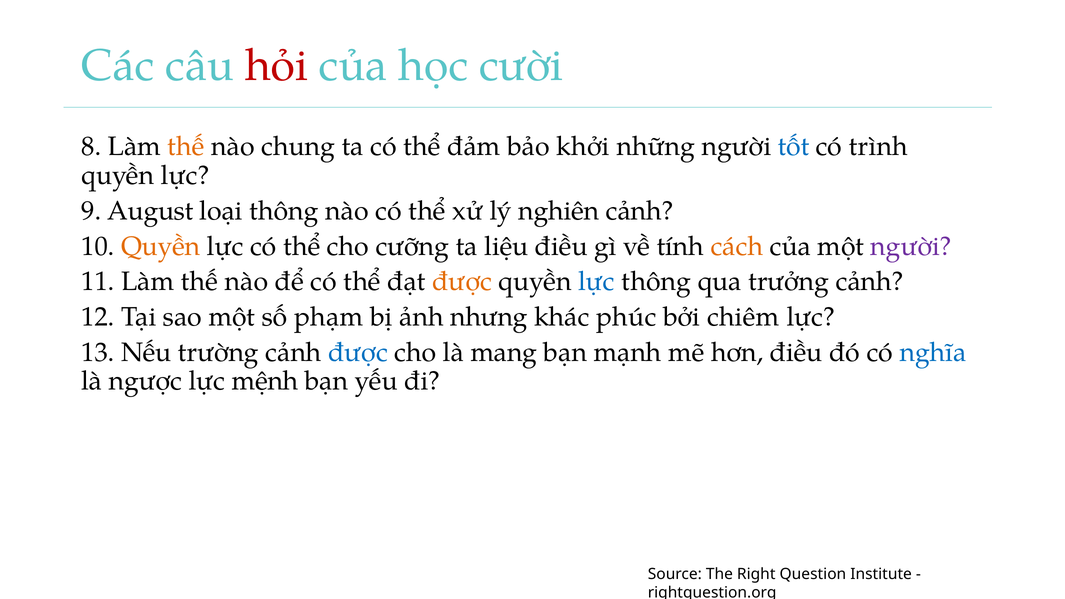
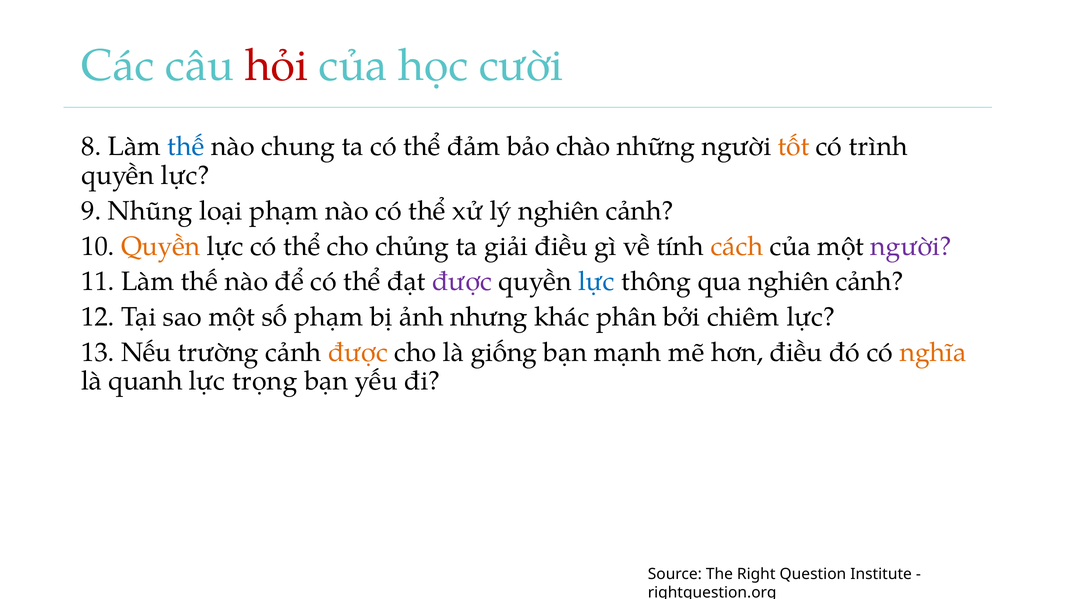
thế colour: orange -> blue (186, 147)
khởi: khởi -> chào (583, 147)
tốt colour: blue -> orange (793, 147)
August: August -> Nhũng (150, 211)
loại thông: thông -> phạm (284, 211)
cưỡng: cưỡng -> chủng (412, 246)
liệu: liệu -> giải (506, 246)
được colour: orange -> purple (462, 282)
qua trưởng: trưởng -> nghiên (789, 282)
phúc: phúc -> phân (626, 317)
được colour: blue -> orange (358, 352)
mang: mang -> giống (504, 352)
nghĩa colour: blue -> orange (933, 352)
ngược: ngược -> quanh (146, 381)
mệnh: mệnh -> trọng (265, 381)
